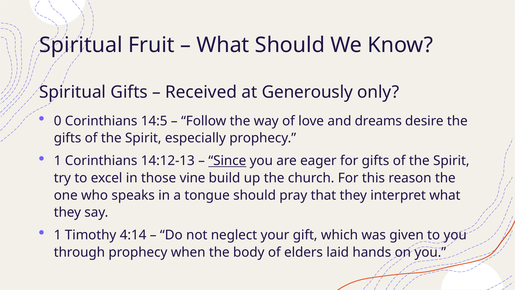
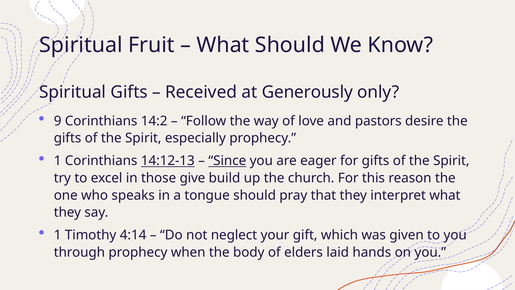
0: 0 -> 9 (58, 121)
14:5: 14:5 -> 14:2 (154, 121)
dreams: dreams -> pastors (378, 121)
14:12-13 underline: none -> present (168, 161)
vine: vine -> give (192, 178)
